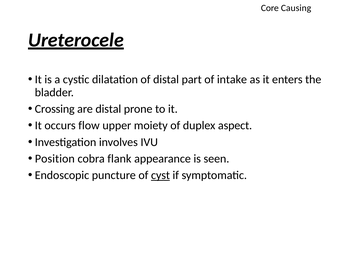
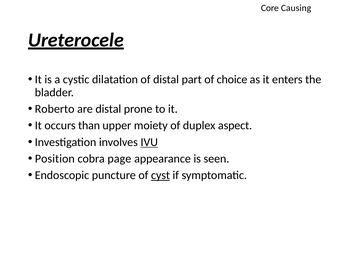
intake: intake -> choice (232, 79)
Crossing: Crossing -> Roberto (55, 109)
flow: flow -> than (89, 125)
IVU underline: none -> present (149, 142)
flank: flank -> page (119, 159)
